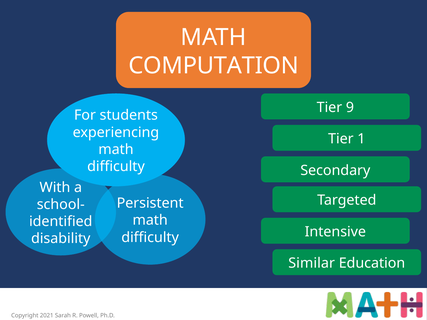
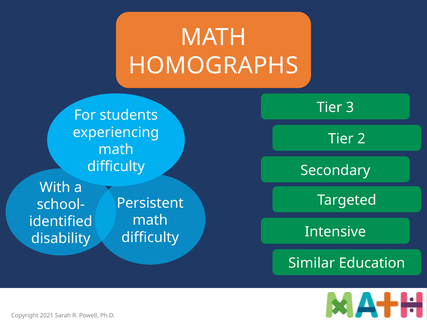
COMPUTATION: COMPUTATION -> HOMOGRAPHS (213, 66)
9: 9 -> 3 (350, 107)
1: 1 -> 2 (361, 139)
